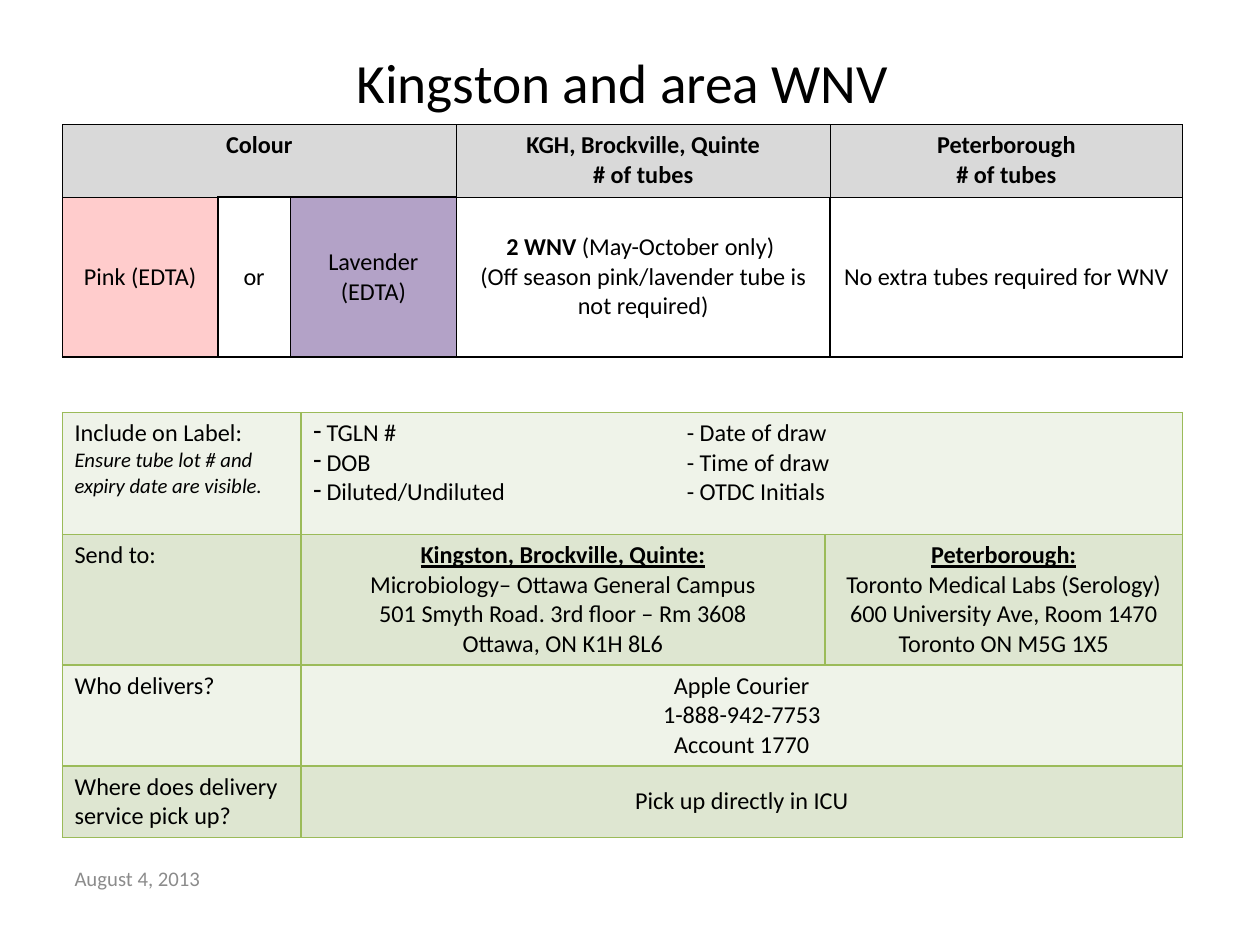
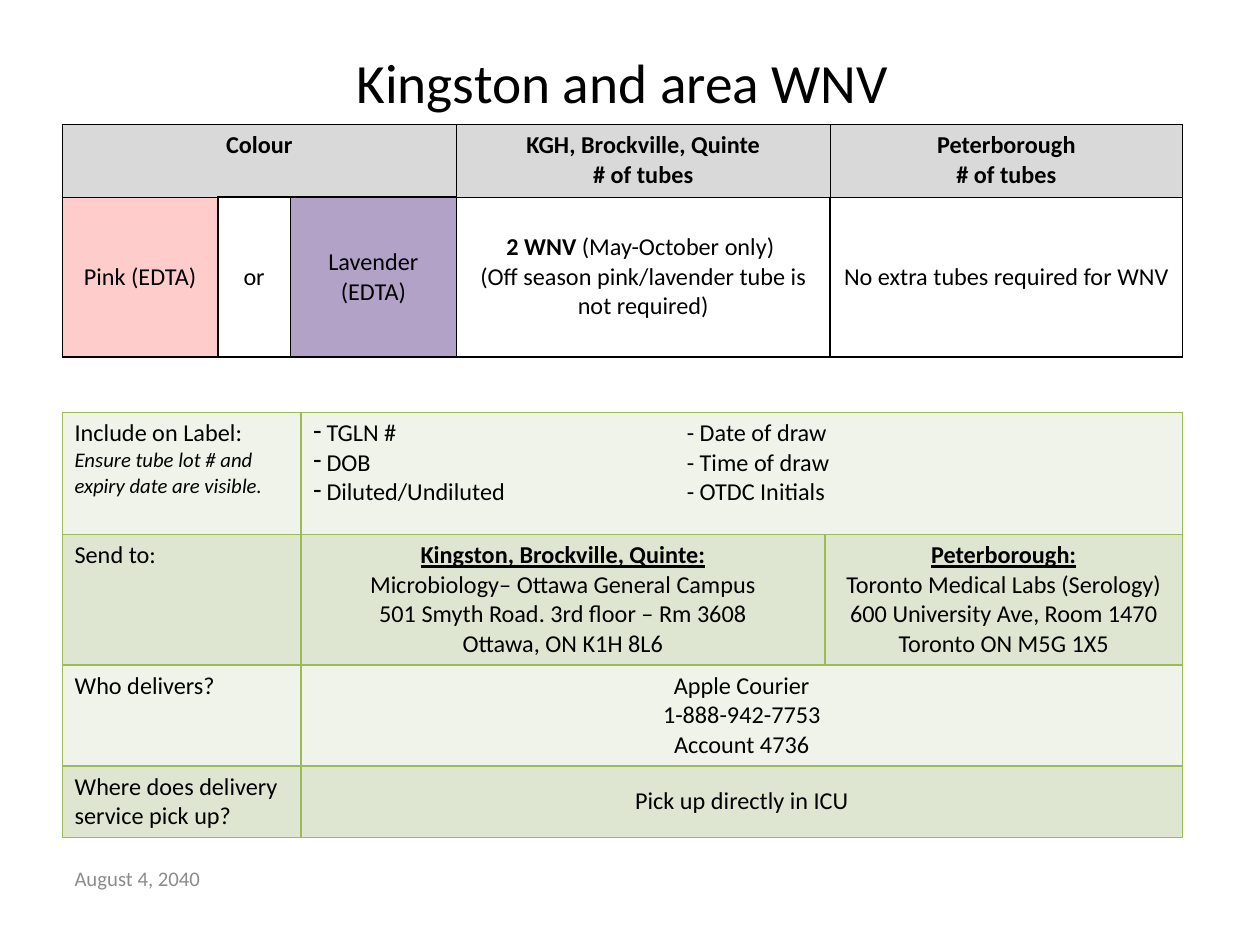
1770: 1770 -> 4736 (785, 745)
2013: 2013 -> 2040 (179, 879)
